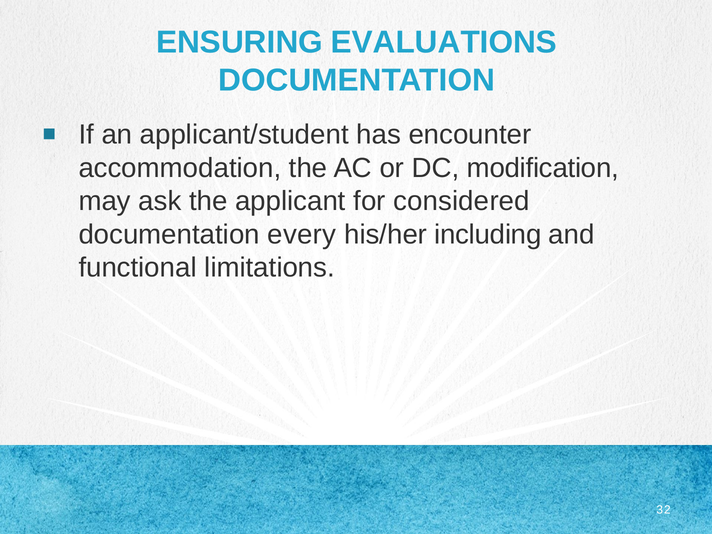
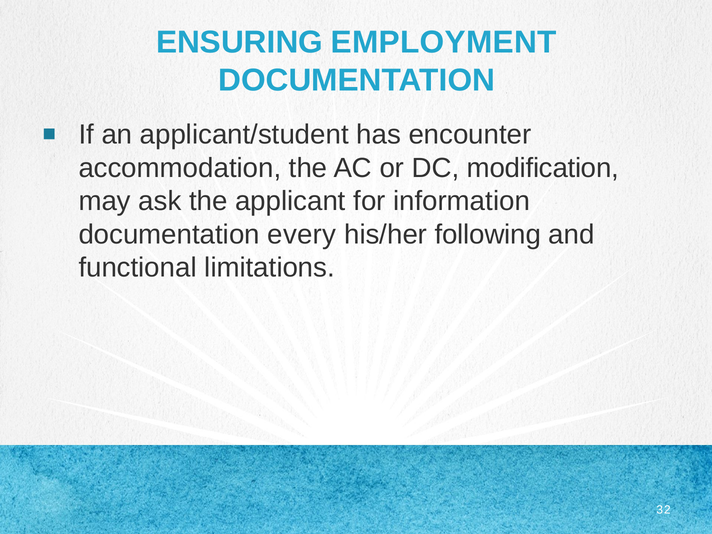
EVALUATIONS: EVALUATIONS -> EMPLOYMENT (444, 42)
considered: considered -> information (462, 201)
including: including -> following (488, 235)
